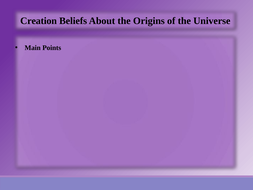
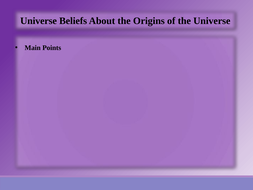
Creation: Creation -> Universe (39, 21)
